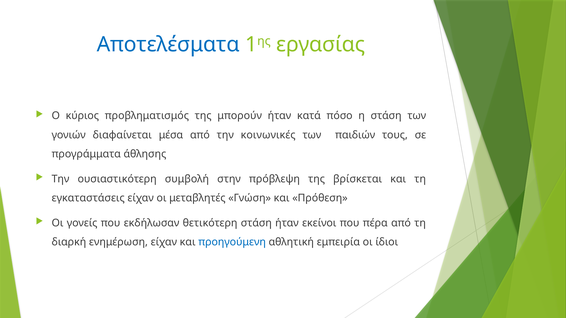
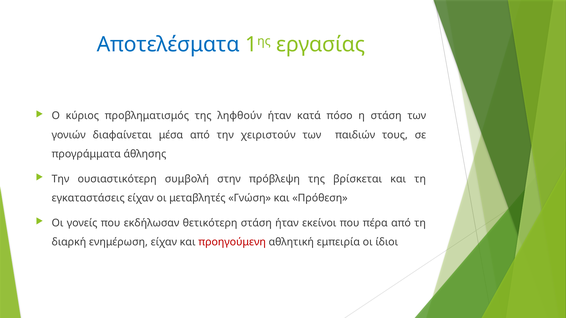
μπορούν: μπορούν -> ληφθούν (240, 116)
κοινωνικές: κοινωνικές -> χειριστούν (268, 135)
προηγούμενη colour: blue -> red (232, 242)
